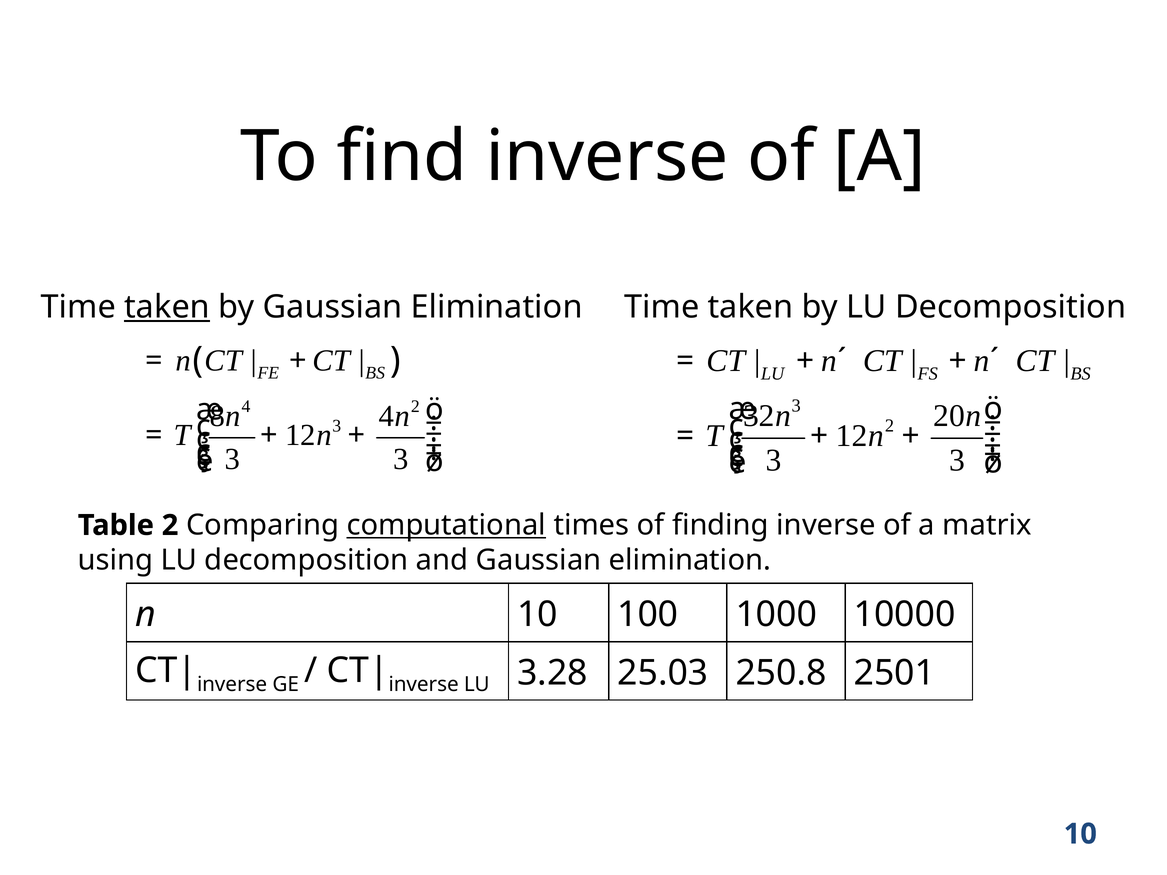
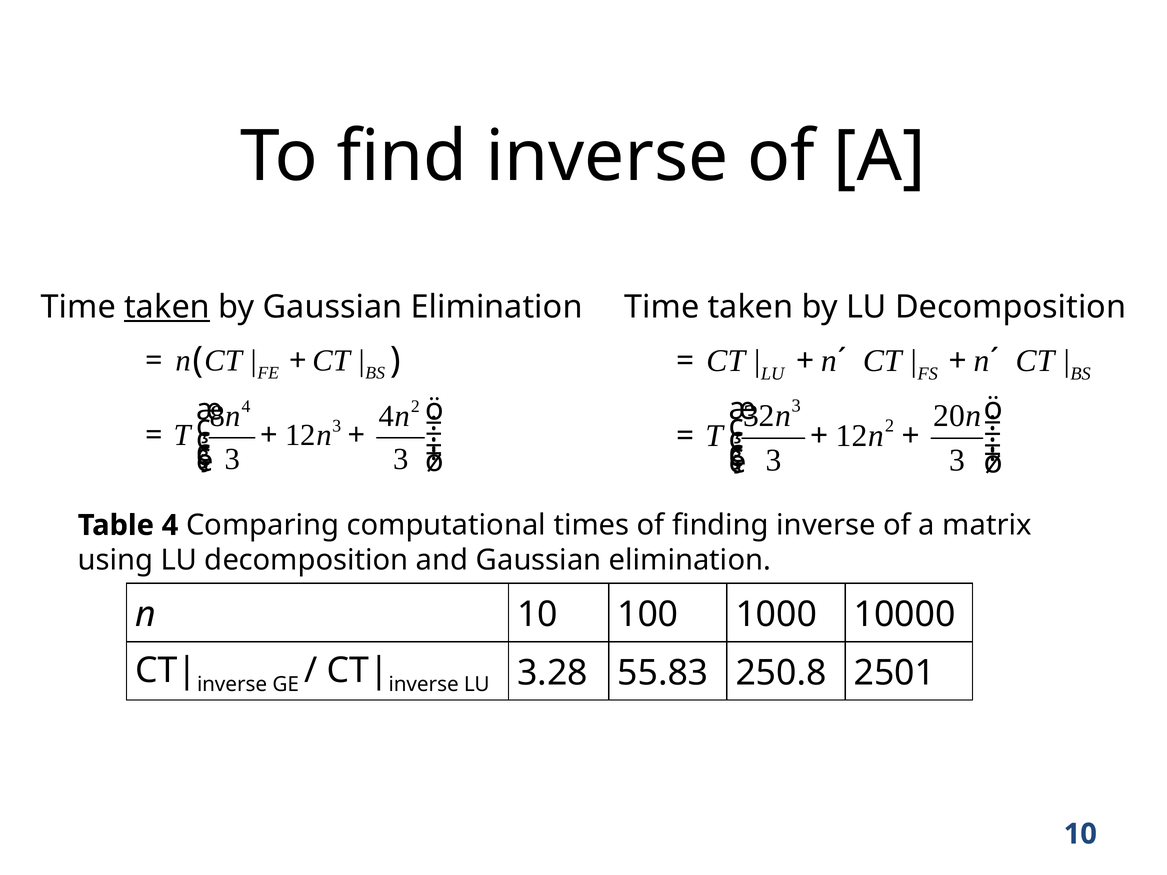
Table 2: 2 -> 4 (170, 525)
computational underline: present -> none (446, 525)
25.03: 25.03 -> 55.83 (663, 673)
